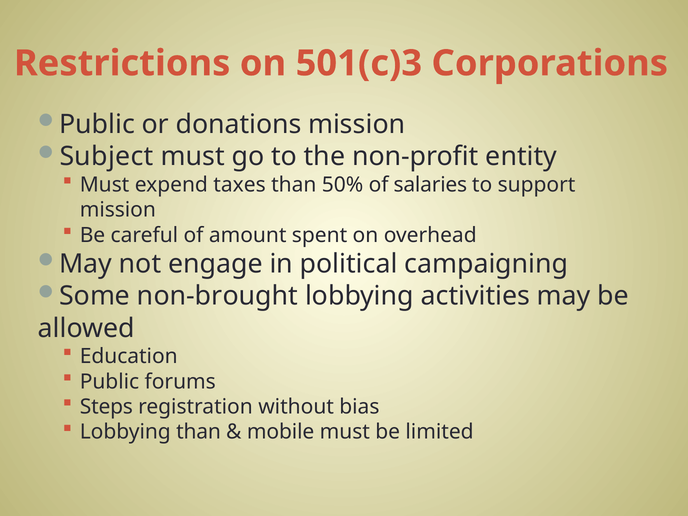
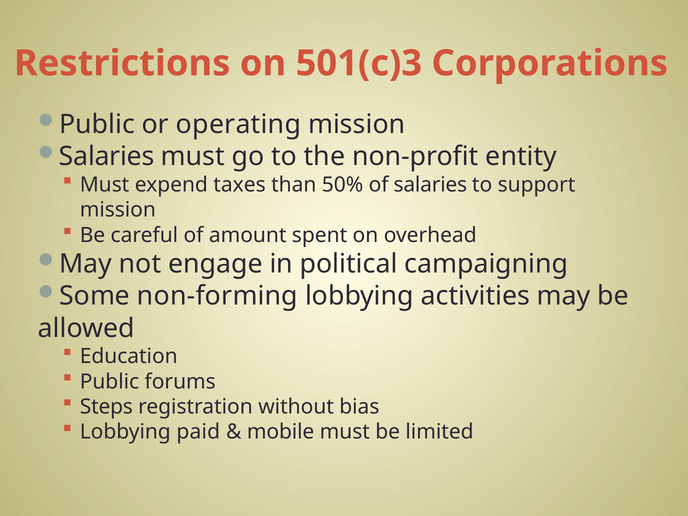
donations: donations -> operating (239, 124)
Subject: Subject -> Salaries (107, 157)
non-brought: non-brought -> non-forming (217, 296)
Lobbying than: than -> paid (198, 432)
